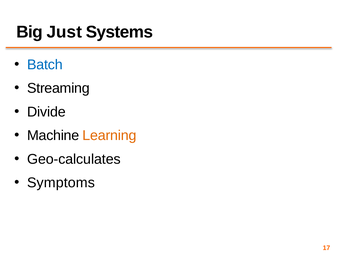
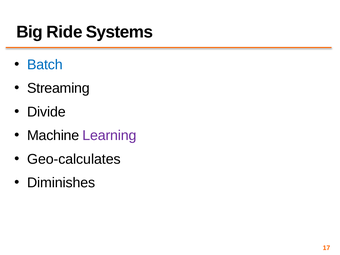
Just: Just -> Ride (64, 32)
Learning colour: orange -> purple (109, 136)
Symptoms: Symptoms -> Diminishes (61, 183)
